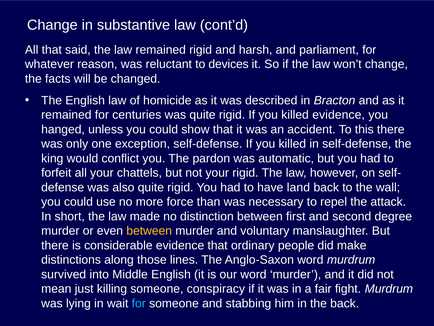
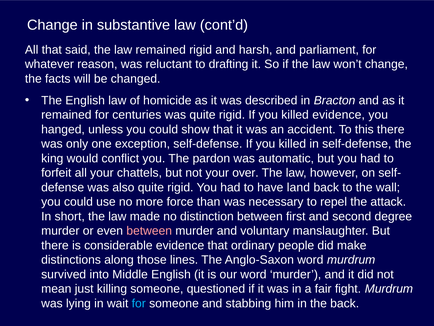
devices: devices -> drafting (229, 64)
your rigid: rigid -> over (245, 173)
between colour: yellow -> pink (149, 231)
conspiracy: conspiracy -> questioned (216, 288)
